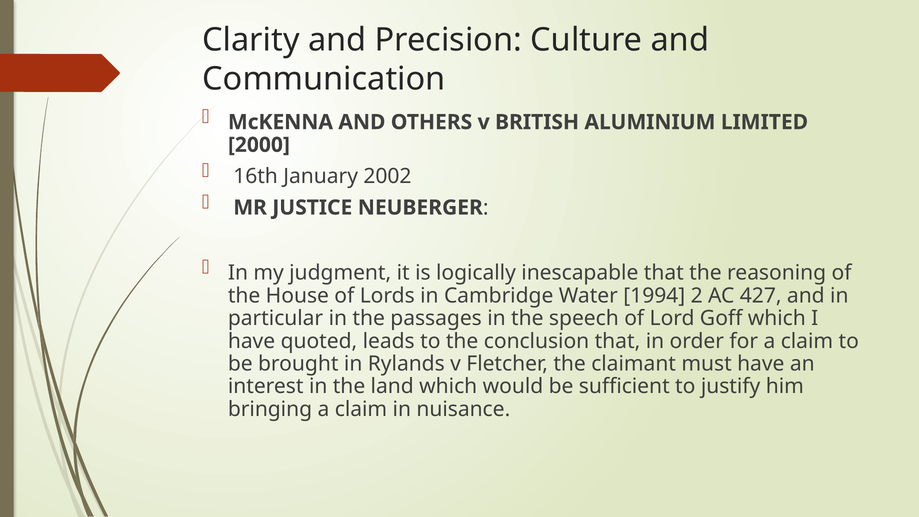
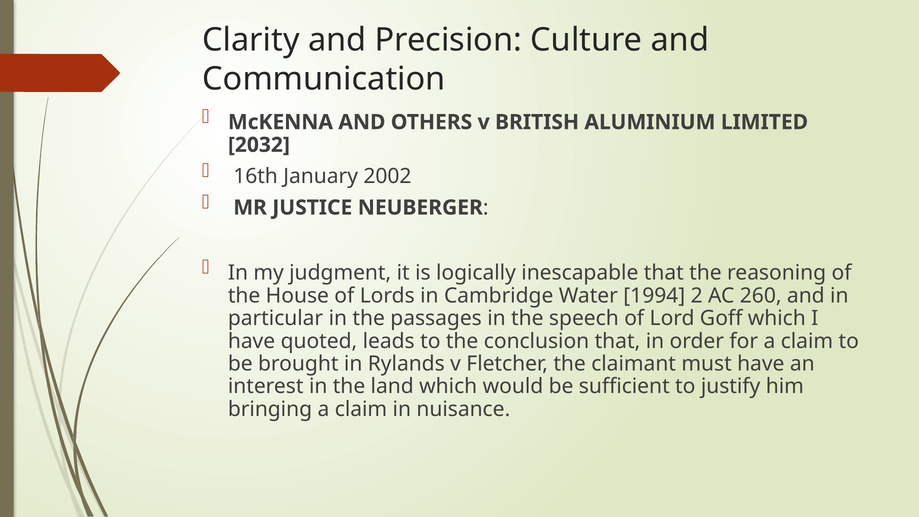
2000: 2000 -> 2032 (259, 145)
427: 427 -> 260 (761, 296)
